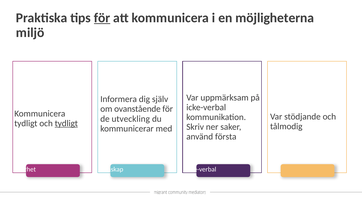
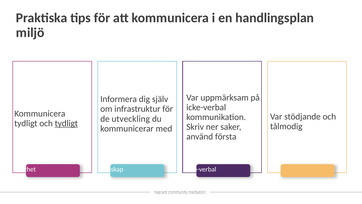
för underline: present -> none (102, 18)
möjligheterna: möjligheterna -> handlingsplan (275, 18)
ovanstående: ovanstående -> infrastruktur (137, 109)
